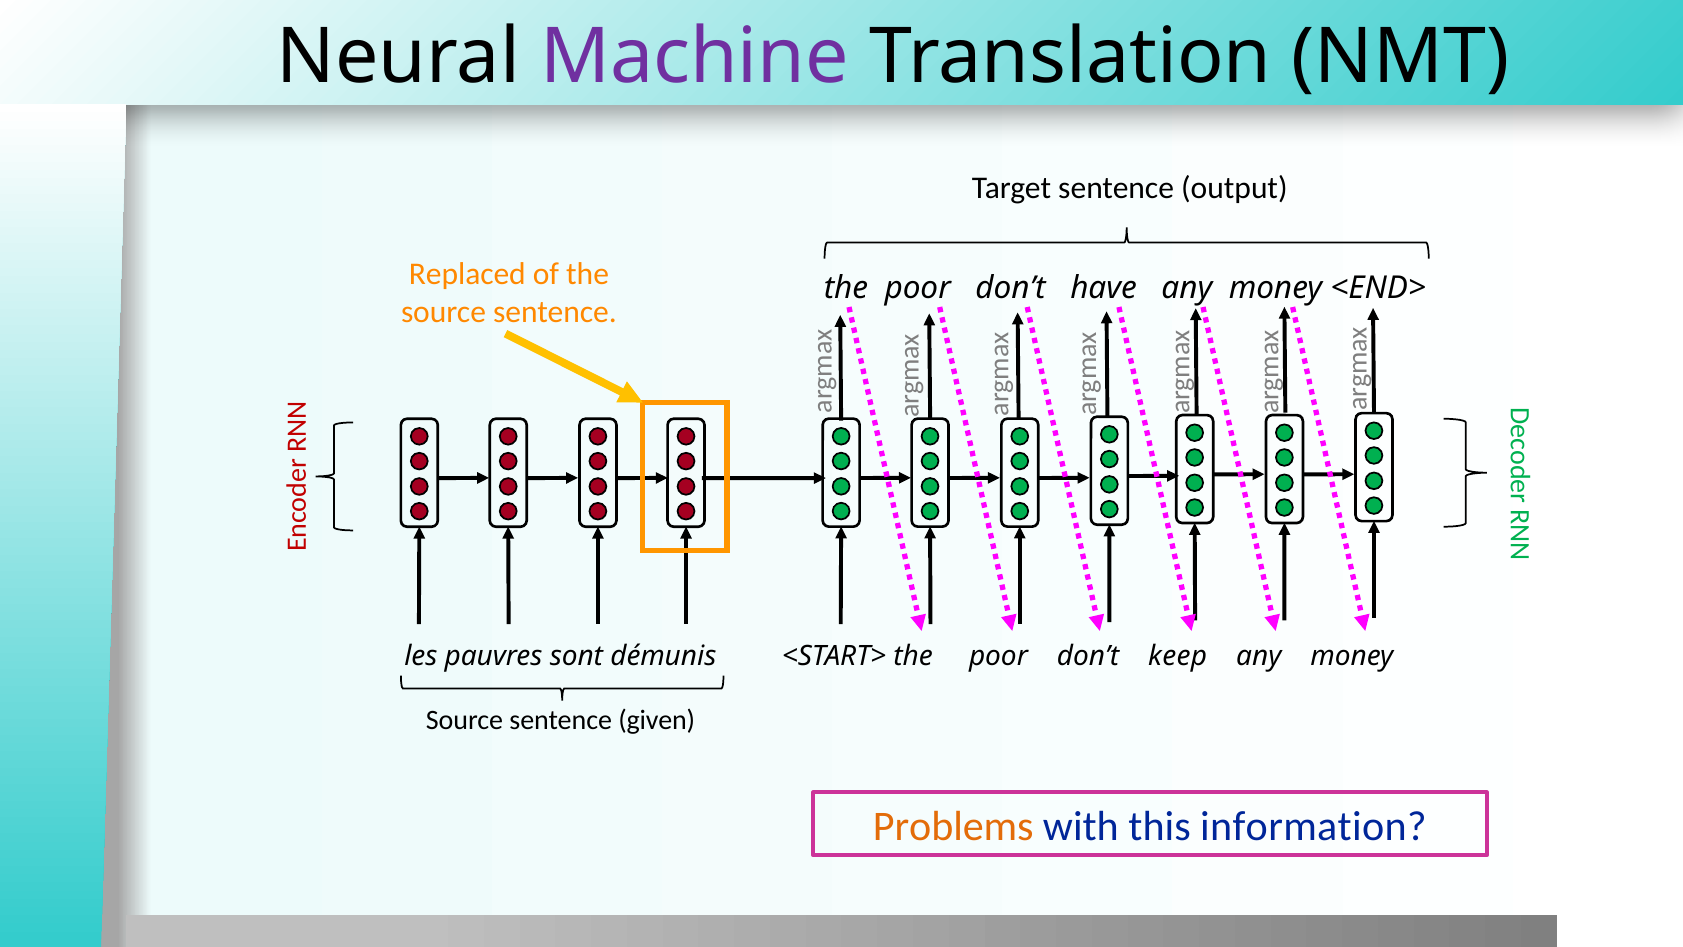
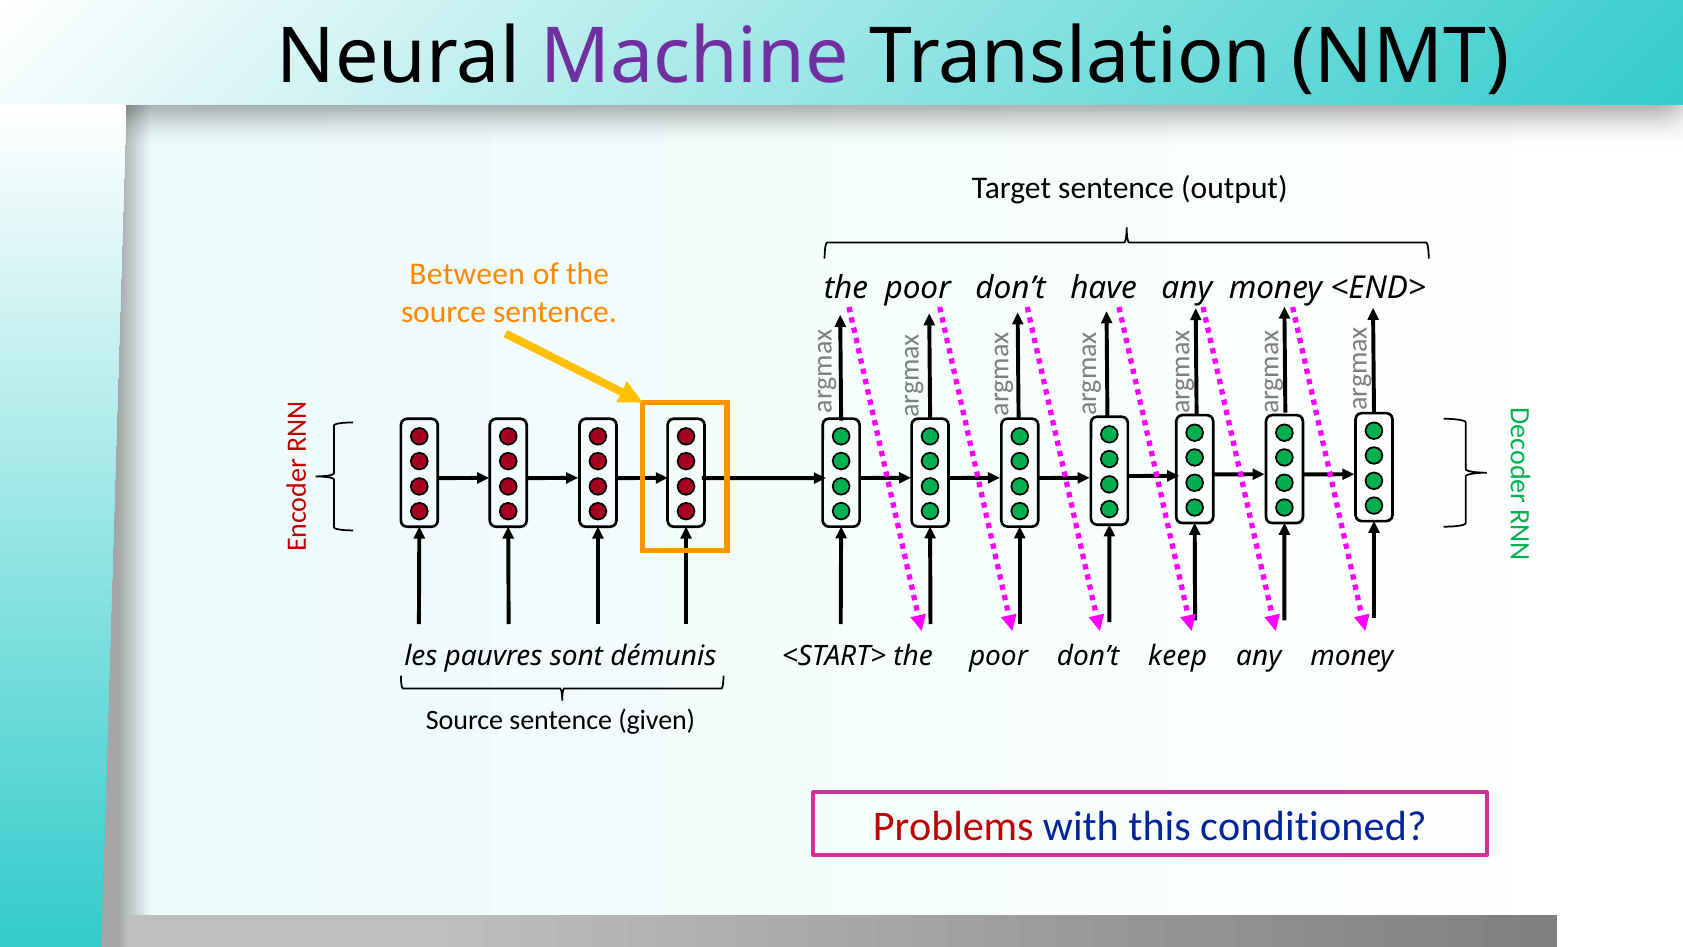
Replaced: Replaced -> Between (467, 274)
Problems colour: orange -> red (953, 827)
information: information -> conditioned (1313, 827)
